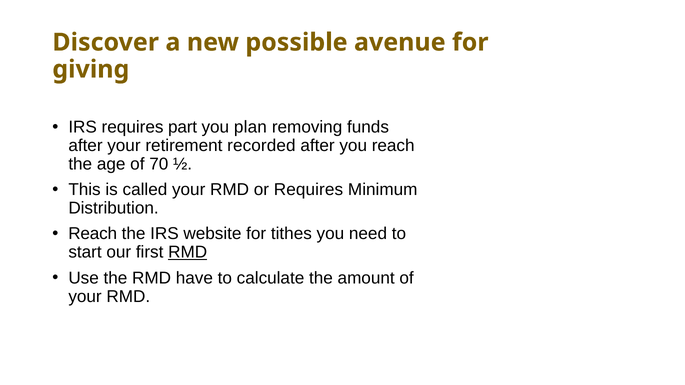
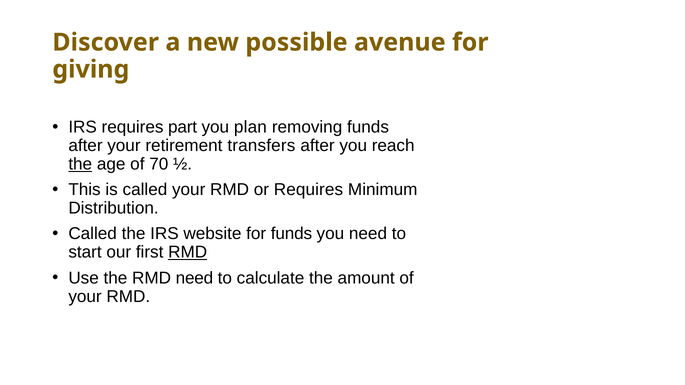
recorded: recorded -> transfers (261, 146)
the underline: none -> present (80, 164)
Reach: Reach -> Called (93, 234)
for tithes: tithes -> funds (291, 234)
RMD have: have -> need (194, 278)
